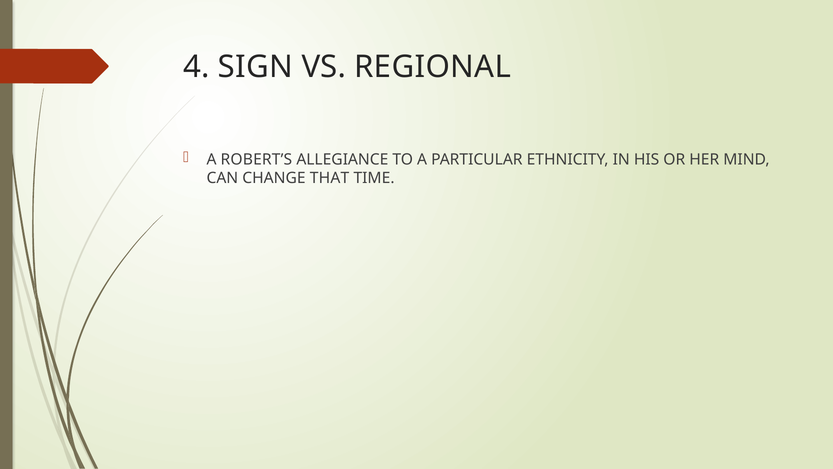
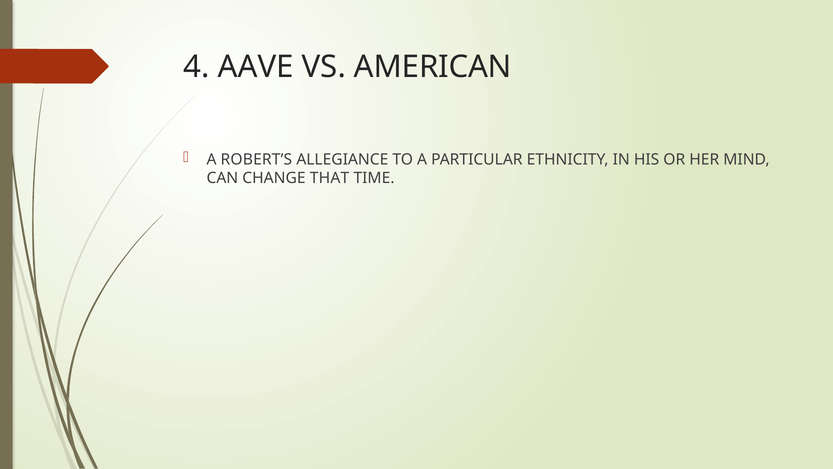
SIGN: SIGN -> AAVE (256, 67)
REGIONAL: REGIONAL -> AMERICAN (433, 67)
